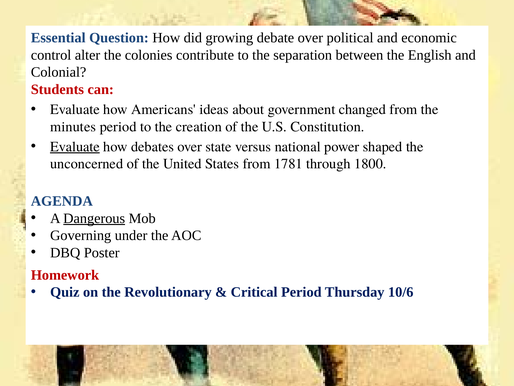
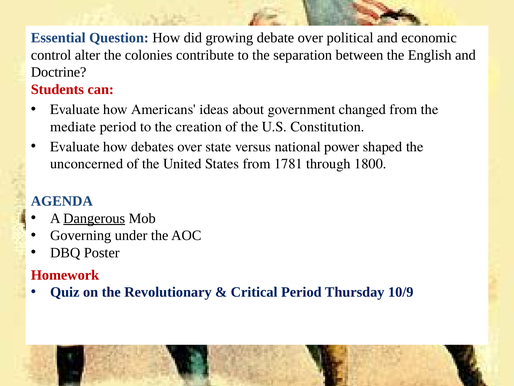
Colonial: Colonial -> Doctrine (59, 72)
minutes: minutes -> mediate (73, 127)
Evaluate underline: present -> none (75, 147)
10/6: 10/6 -> 10/9 (401, 292)
